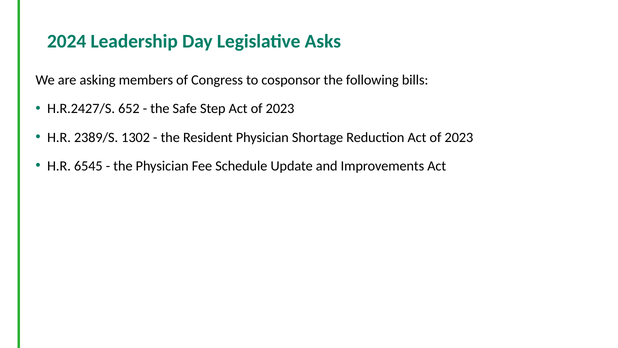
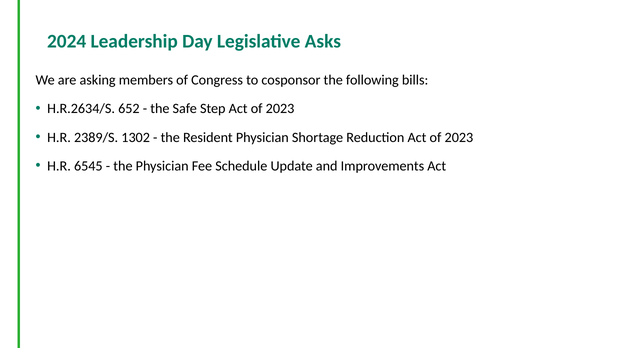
H.R.2427/S: H.R.2427/S -> H.R.2634/S (81, 109)
